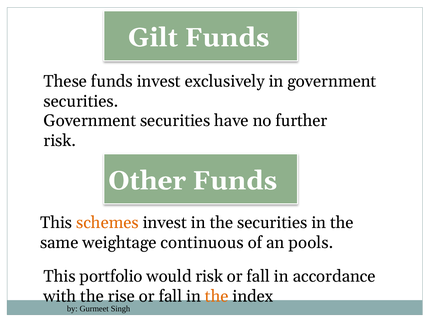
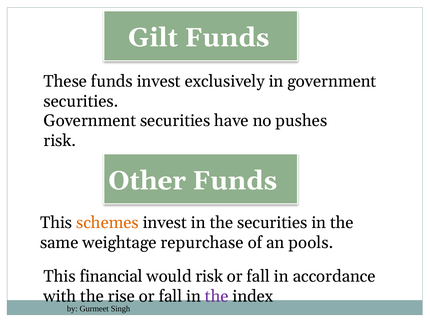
further: further -> pushes (301, 121)
continuous: continuous -> repurchase (202, 243)
portfolio: portfolio -> financial (111, 277)
the colour: orange -> purple (217, 297)
